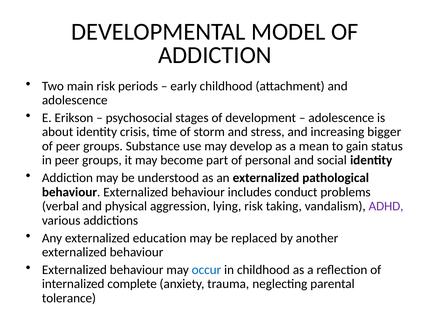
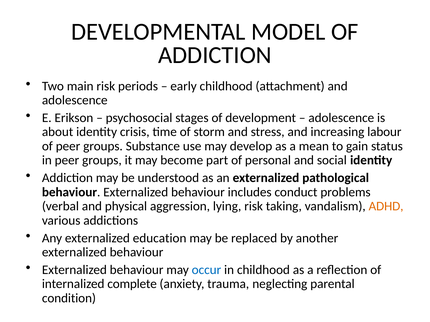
bigger: bigger -> labour (384, 132)
ADHD colour: purple -> orange (386, 207)
tolerance: tolerance -> condition (69, 299)
